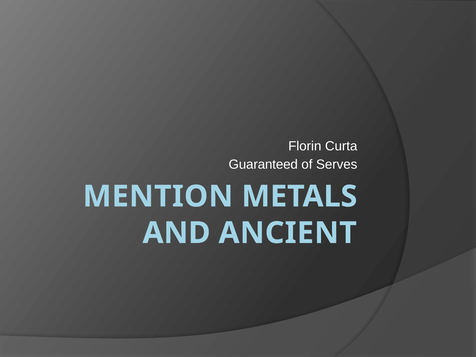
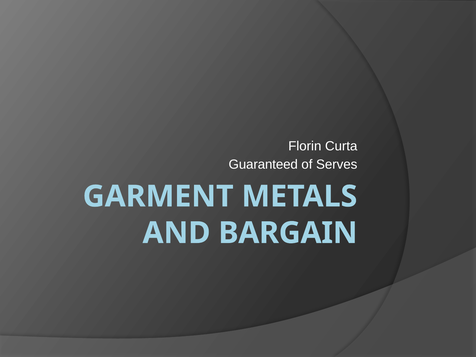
MENTION: MENTION -> GARMENT (158, 196)
ANCIENT: ANCIENT -> BARGAIN (288, 233)
